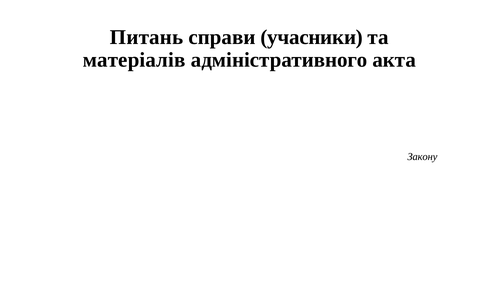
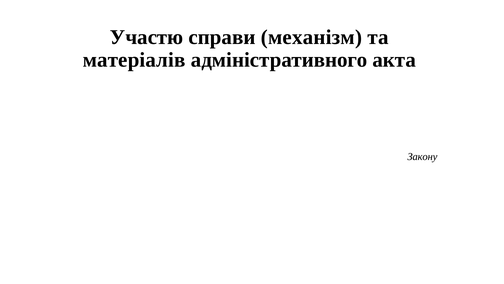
Питань: Питань -> Участю (147, 37)
учасники: учасники -> механізм (311, 37)
